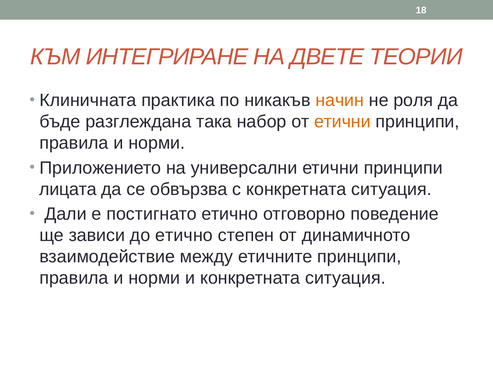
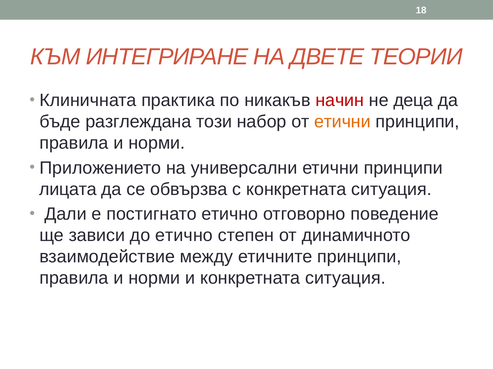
начин colour: orange -> red (340, 101)
роля: роля -> деца (413, 101)
така: така -> този (214, 122)
